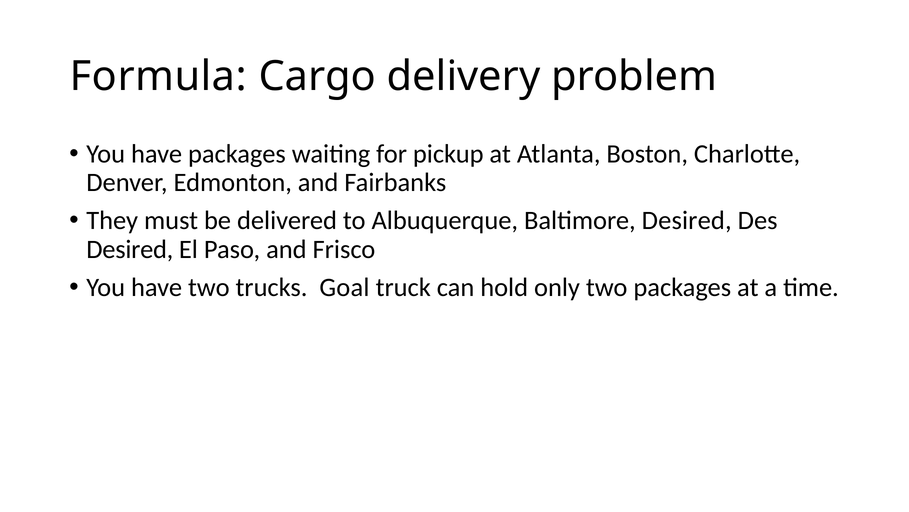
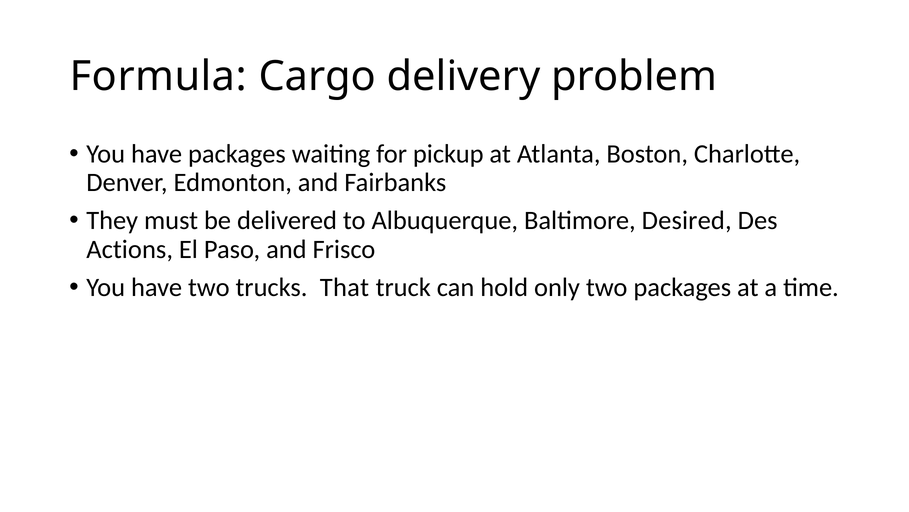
Desired: Desired -> Actions (130, 249)
Goal: Goal -> That (344, 287)
